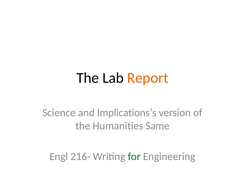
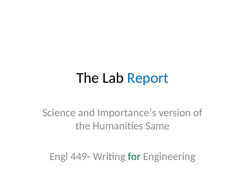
Report colour: orange -> blue (148, 78)
Implications’s: Implications’s -> Importance’s (127, 113)
216-: 216- -> 449- (80, 156)
